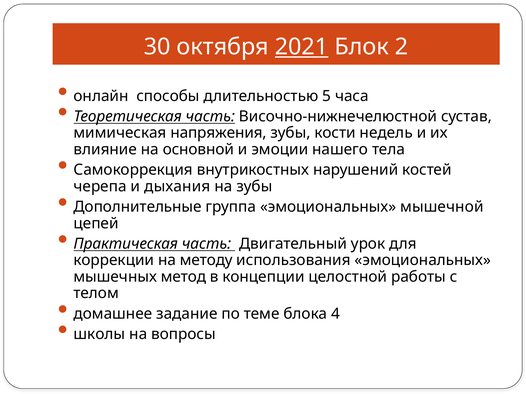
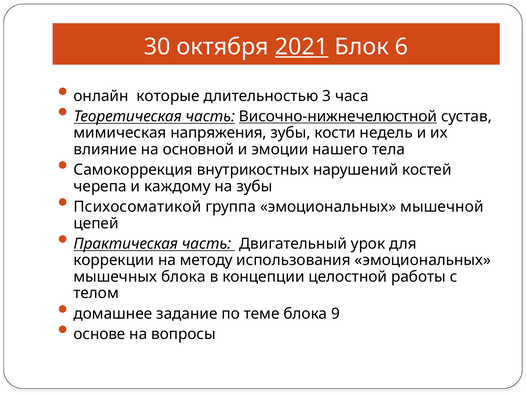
2: 2 -> 6 (402, 47)
способы: способы -> которые (168, 96)
5: 5 -> 3 (327, 96)
Височно-нижнечелюстной underline: none -> present (338, 117)
дыхания: дыхания -> каждому (177, 187)
Дополнительные: Дополнительные -> Психосоматикой (137, 207)
мышечных метод: метод -> блока (183, 277)
4: 4 -> 9 (335, 314)
школы: школы -> основе (99, 334)
